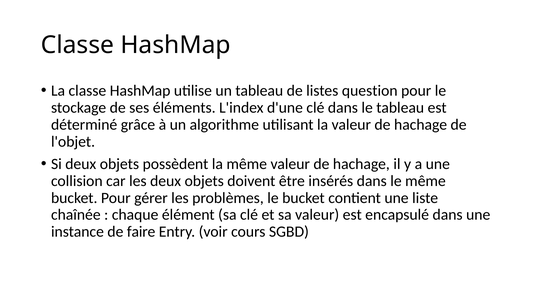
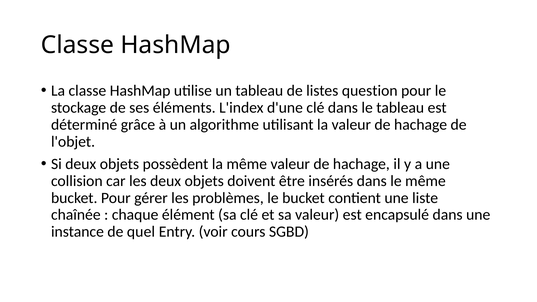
faire: faire -> quel (141, 232)
